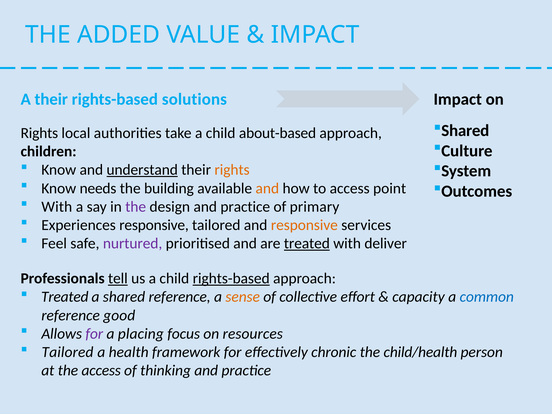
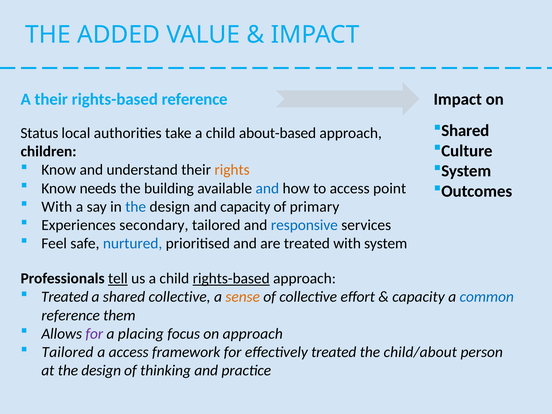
rights-based solutions: solutions -> reference (195, 99)
Rights: Rights -> Status (39, 133)
understand underline: present -> none (142, 170)
and colour: orange -> blue (267, 188)
the colour: purple -> blue (136, 207)
design and practice: practice -> capacity (245, 207)
Experiences responsive: responsive -> secondary (154, 225)
responsive colour: orange -> blue (304, 225)
nurtured colour: purple -> blue (133, 244)
treated underline: present -> none (307, 244)
with deliver: deliver -> system (386, 244)
shared reference: reference -> collective (180, 297)
good: good -> them (119, 315)
on resources: resources -> approach (253, 334)
a health: health -> access (129, 352)
effectively chronic: chronic -> treated (334, 352)
child/health: child/health -> child/about (420, 352)
at the access: access -> design (101, 371)
